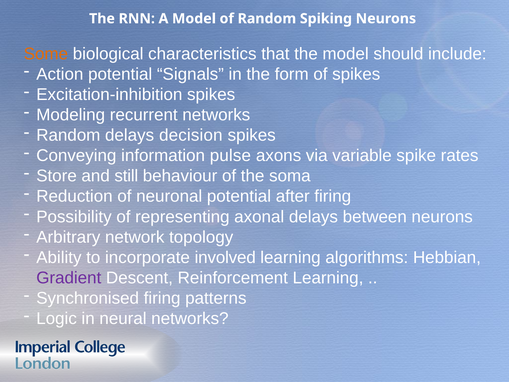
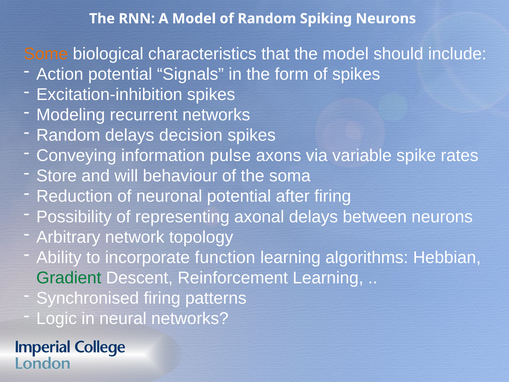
still: still -> will (126, 176)
involved: involved -> function (225, 257)
Gradient colour: purple -> green (69, 278)
